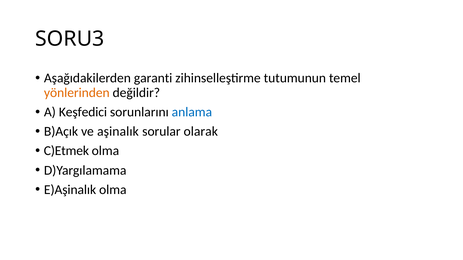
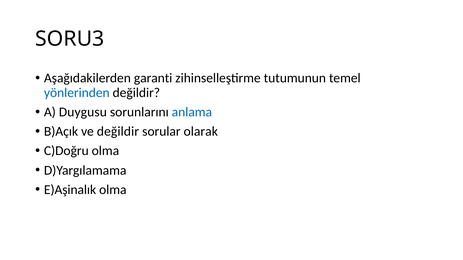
yönlerinden colour: orange -> blue (77, 93)
Keşfedici: Keşfedici -> Duygusu (83, 112)
ve aşinalık: aşinalık -> değildir (118, 132)
C)Etmek: C)Etmek -> C)Doğru (66, 151)
